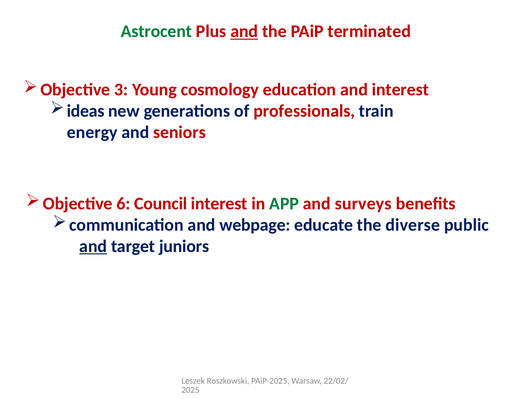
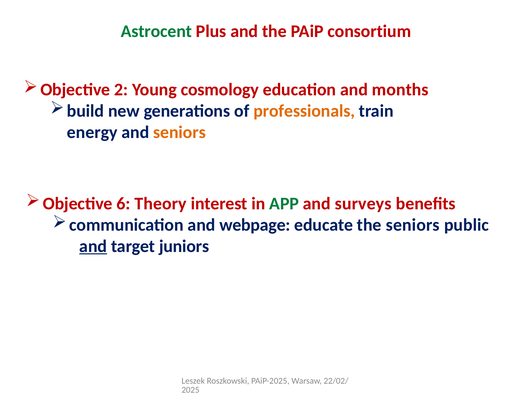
and underline: present -> none (244, 31)
terminated: terminated -> consortium (369, 31)
3: 3 -> 2 (121, 90)
and interest: interest -> months (400, 90)
ideas: ideas -> build (86, 111)
professionals colour: red -> orange (304, 111)
seniors colour: red -> orange (180, 132)
Council: Council -> Theory (161, 204)
the diverse: diverse -> seniors (413, 225)
